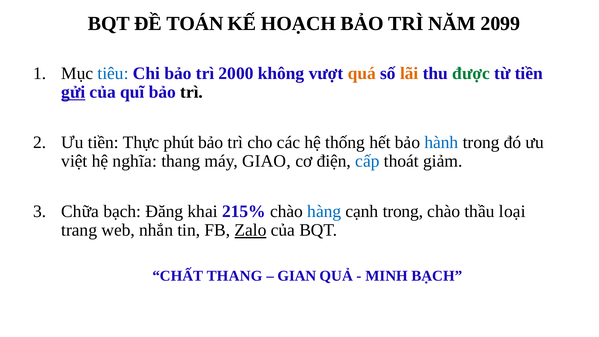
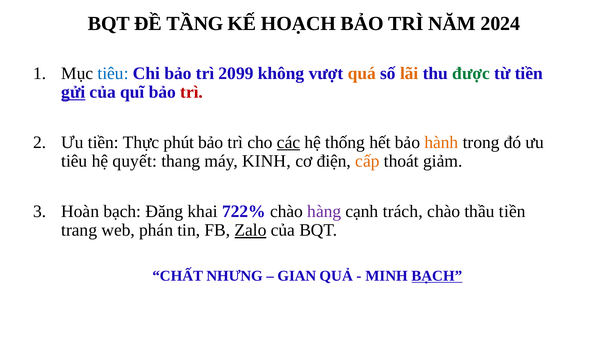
TOÁN: TOÁN -> TẦNG (195, 24)
2099: 2099 -> 2024 (500, 24)
2000: 2000 -> 2099 (236, 73)
trì colour: black -> red (192, 92)
các underline: none -> present (289, 142)
hành colour: blue -> orange (441, 142)
việt: việt -> tiêu (74, 161)
nghĩa: nghĩa -> quyết (135, 161)
GIAO: GIAO -> KINH (266, 161)
cấp colour: blue -> orange (367, 161)
Chữa: Chữa -> Hoàn (80, 211)
215%: 215% -> 722% (244, 211)
hàng colour: blue -> purple (324, 211)
cạnh trong: trong -> trách (403, 211)
thầu loại: loại -> tiền (512, 211)
nhắn: nhắn -> phán (156, 230)
CHẤT THANG: THANG -> NHƯNG (235, 276)
BẠCH underline: none -> present (437, 276)
